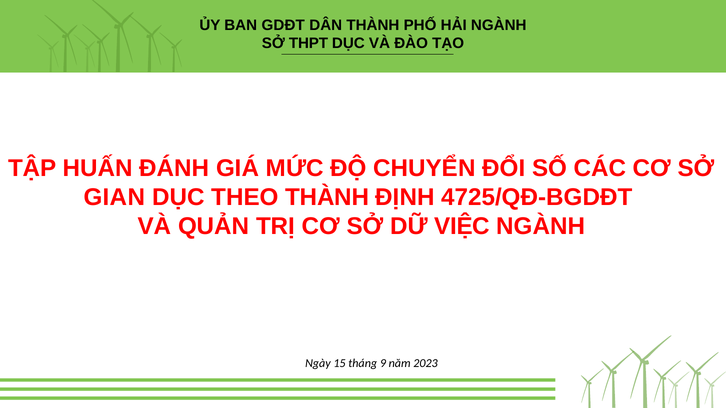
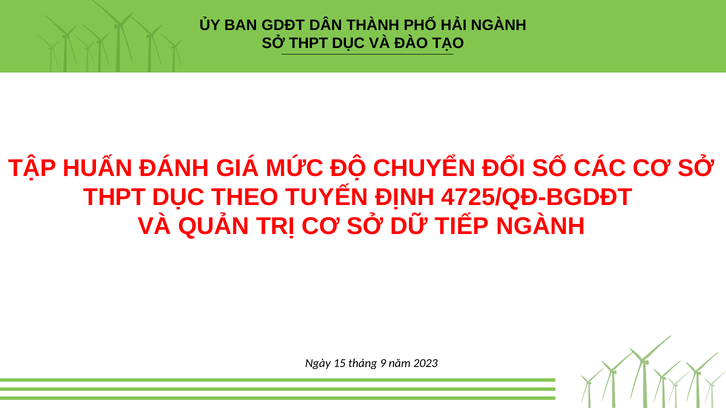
GIAN: GIAN -> THPT (115, 198)
THEO THÀNH: THÀNH -> TUYẾN (327, 198)
VIỆC: VIỆC -> TIẾP (462, 227)
